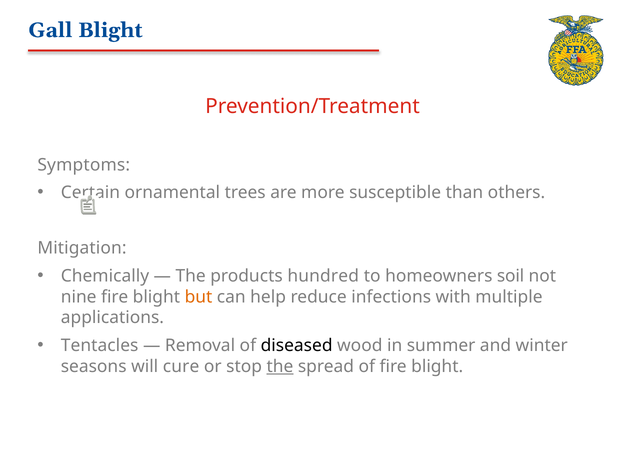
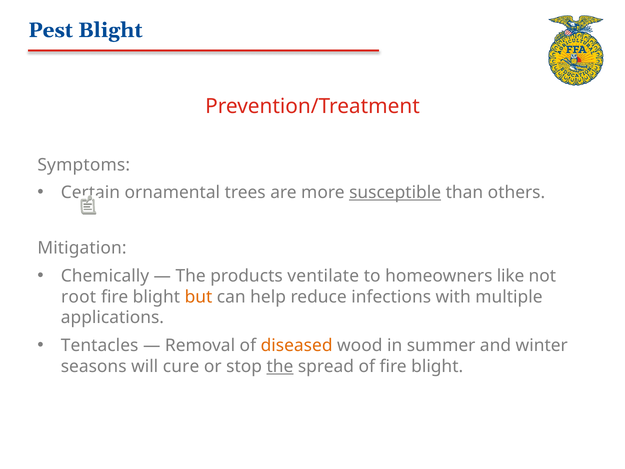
Gall: Gall -> Pest (51, 30)
susceptible underline: none -> present (395, 192)
hundred: hundred -> ventilate (323, 276)
soil: soil -> like (511, 276)
nine: nine -> root (79, 297)
diseased colour: black -> orange (297, 345)
